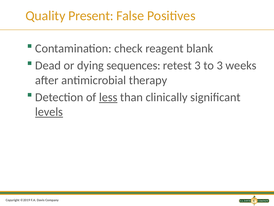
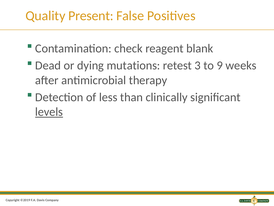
sequences: sequences -> mutations (133, 65)
to 3: 3 -> 9 (220, 65)
less underline: present -> none (108, 97)
